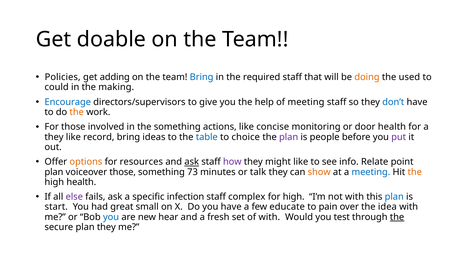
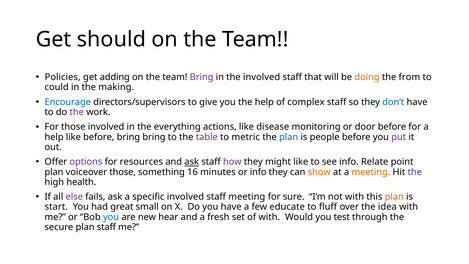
doable: doable -> should (111, 39)
Bring colour: blue -> purple (202, 77)
the required: required -> involved (262, 77)
used: used -> from (409, 77)
of meeting: meeting -> complex (306, 102)
the colour: orange -> purple (77, 112)
the something: something -> everything (177, 127)
concise: concise -> disease (273, 127)
door health: health -> before (392, 127)
they: they -> help (54, 137)
like record: record -> before (99, 137)
bring ideas: ideas -> bring (154, 137)
table colour: blue -> purple (207, 137)
choice: choice -> metric (246, 137)
plan colour: purple -> blue (289, 137)
options colour: orange -> purple (86, 162)
73: 73 -> 16 (193, 172)
or talk: talk -> info (258, 172)
meeting colour: blue -> orange (371, 172)
the colour: orange -> purple (415, 172)
specific infection: infection -> involved (185, 197)
staff complex: complex -> meeting (247, 197)
for high: high -> sure (294, 197)
plan colour: blue -> orange (394, 197)
pain: pain -> fluff (328, 207)
the underline: present -> none (397, 217)
plan they: they -> staff (106, 227)
